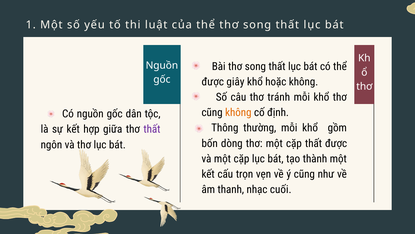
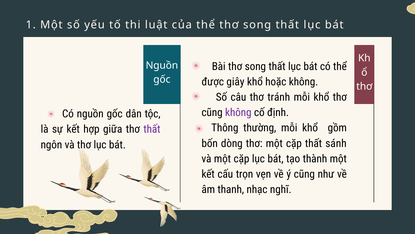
không colour: orange -> purple (238, 112)
thất được: được -> sánh (336, 143)
cuối: cuối -> nghĩ (281, 189)
